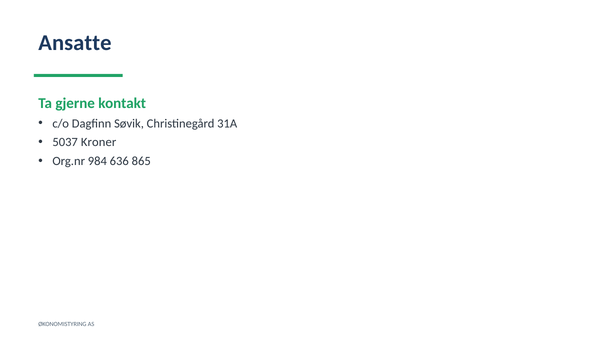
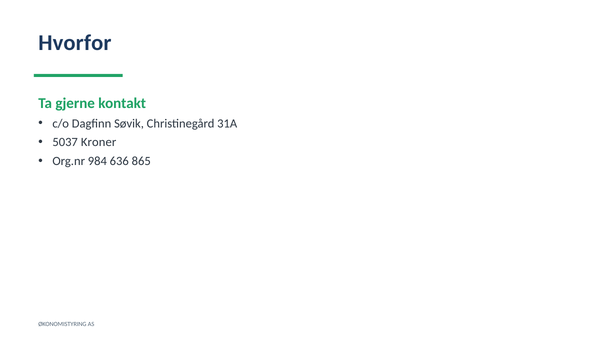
Ansatte: Ansatte -> Hvorfor (75, 43)
